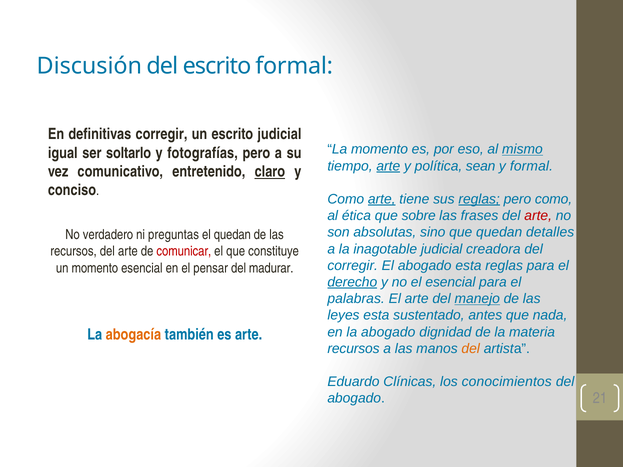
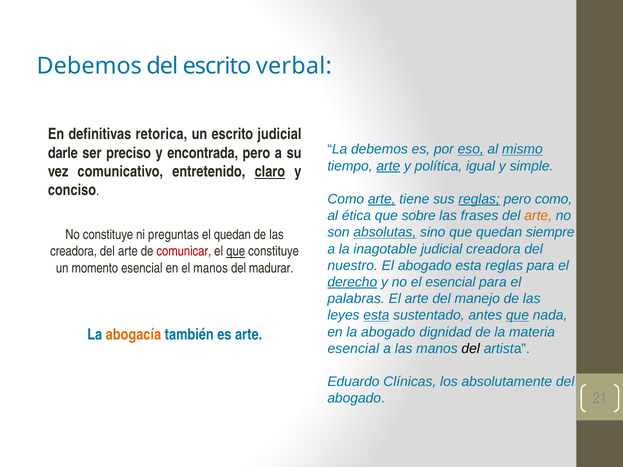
Discusión: Discusión -> Debemos (89, 66)
escrito formal: formal -> verbal (294, 66)
definitivas corregir: corregir -> retorica (161, 134)
La momento: momento -> debemos (379, 149)
eso underline: none -> present (471, 149)
igual: igual -> darle (63, 153)
soltarlo: soltarlo -> preciso (129, 153)
fotografías: fotografías -> encontrada (203, 153)
sean: sean -> igual (481, 166)
y formal: formal -> simple (532, 166)
arte colour: red -> orange (538, 216)
absolutas underline: none -> present (385, 232)
detalles: detalles -> siempre (550, 232)
No verdadero: verdadero -> constituye (108, 235)
recursos: recursos -> creadora (74, 252)
que underline: none -> present (236, 252)
corregir: corregir -> nuestro (353, 266)
el pensar: pensar -> manos (211, 268)
manejo underline: present -> none (477, 299)
esta underline: none -> present (376, 316)
que underline: none -> present (517, 316)
recursos: recursos -> esencial (353, 349)
del colour: orange -> black (471, 349)
conocimientos: conocimientos -> absolutamente (507, 382)
